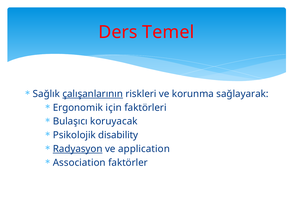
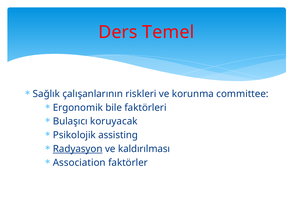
çalışanlarının underline: present -> none (93, 94)
sağlayarak: sağlayarak -> committee (242, 94)
için: için -> bile (114, 107)
disability: disability -> assisting (118, 135)
application: application -> kaldırılması (144, 149)
